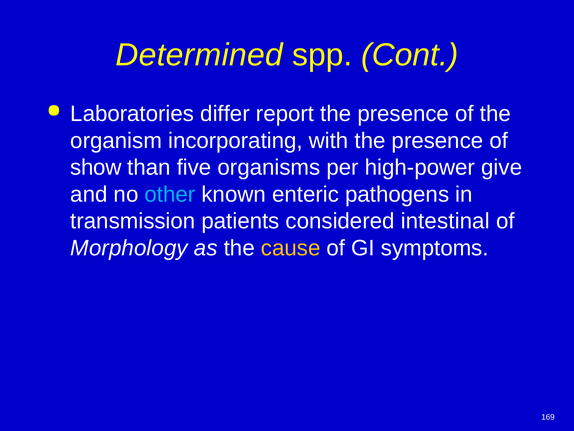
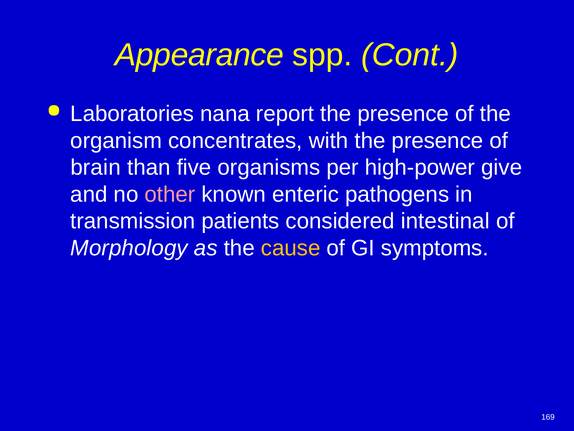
Determined: Determined -> Appearance (200, 55)
differ: differ -> nana (225, 114)
incorporating: incorporating -> concentrates (235, 140)
show: show -> brain (96, 167)
other colour: light blue -> pink (170, 194)
